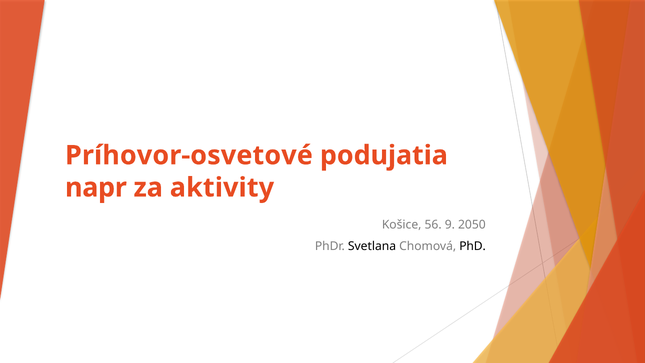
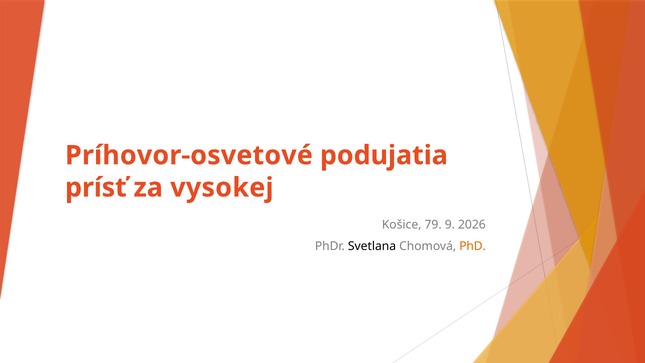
napr: napr -> prísť (96, 188)
aktivity: aktivity -> vysokej (222, 188)
56: 56 -> 79 (433, 225)
2050: 2050 -> 2026 (472, 225)
PhD colour: black -> orange (473, 246)
